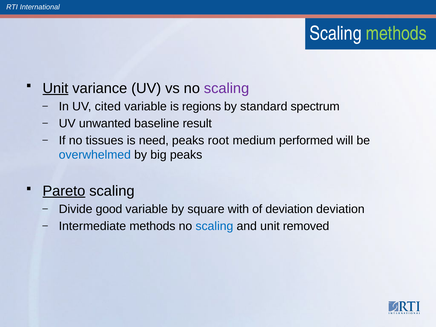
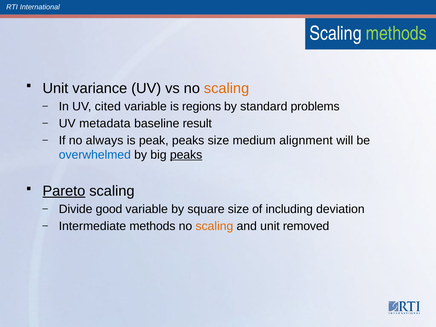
Unit underline: present -> none (55, 88)
scaling colour: purple -> orange (227, 88)
spectrum: spectrum -> problems (315, 106)
unwanted: unwanted -> metadata (105, 123)
tissues: tissues -> always (105, 140)
need: need -> peak (154, 140)
peaks root: root -> size (218, 140)
performed: performed -> alignment (306, 140)
peaks underline: none -> present (186, 155)
square with: with -> size (238, 209)
of deviation: deviation -> including (289, 209)
scaling colour: blue -> orange (214, 226)
